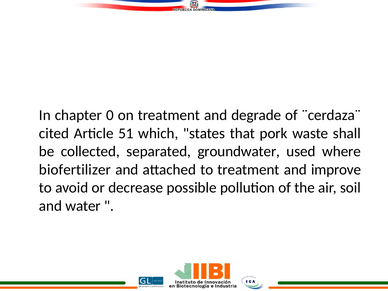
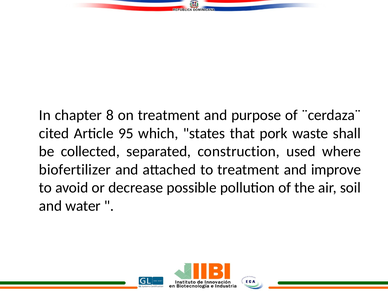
0: 0 -> 8 (110, 115)
degrade: degrade -> purpose (256, 115)
51: 51 -> 95 (126, 133)
groundwater: groundwater -> construction (239, 151)
